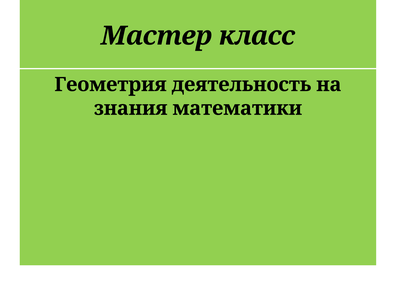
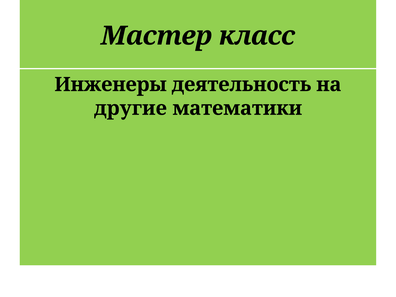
Геометрия: Геометрия -> Инженеры (111, 85)
знания: знания -> другие (131, 108)
